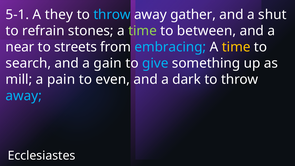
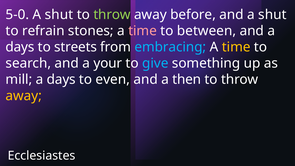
5-1: 5-1 -> 5-0 (17, 15)
they: they -> shut (59, 15)
throw colour: light blue -> light green (112, 15)
gather: gather -> before (193, 15)
time colour: light green -> pink (143, 31)
near: near -> days (20, 47)
gain: gain -> your (108, 63)
pain: pain -> days (61, 79)
dark: dark -> then (187, 79)
away colour: light blue -> yellow (24, 96)
